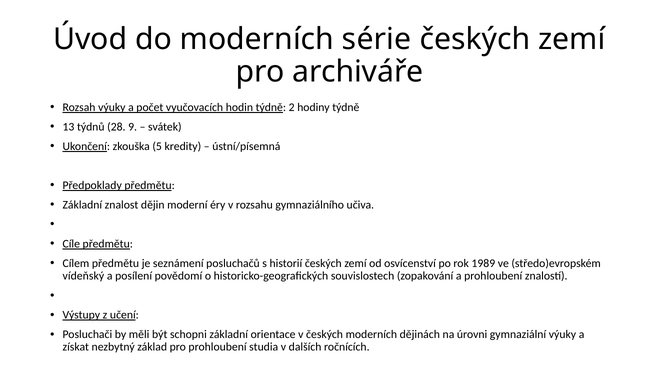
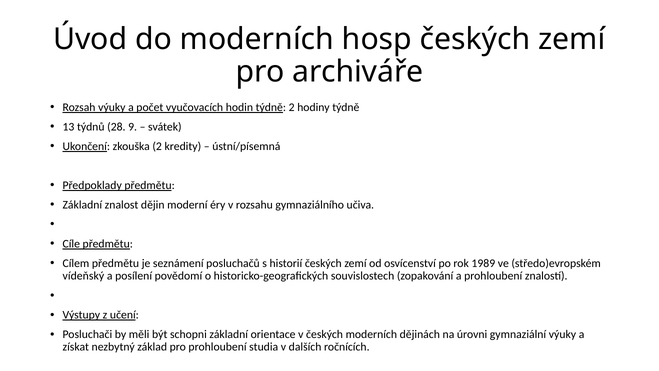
série: série -> hosp (377, 39)
zkouška 5: 5 -> 2 (157, 146)
